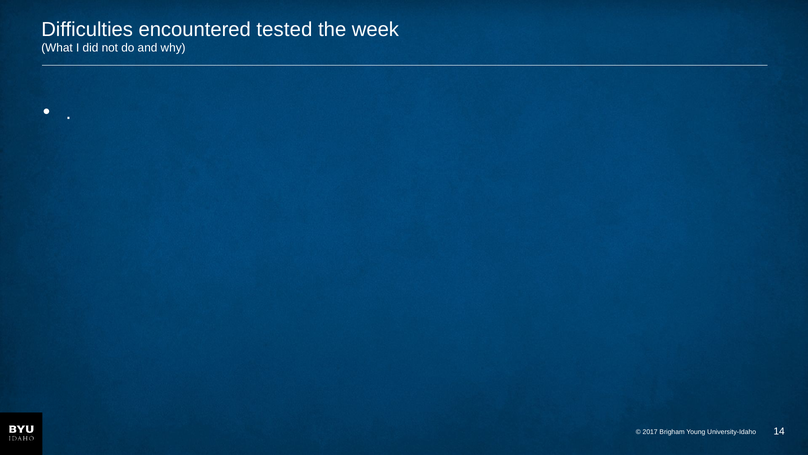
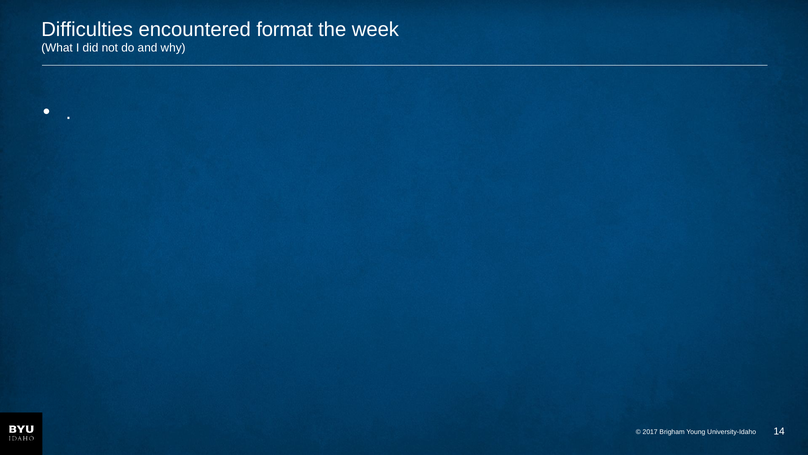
tested: tested -> format (285, 29)
